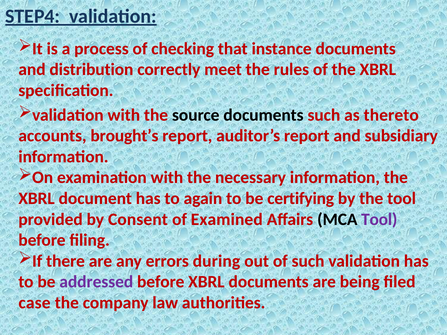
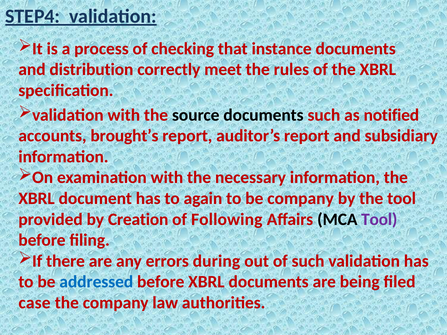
thereto: thereto -> notified (391, 115)
be certifying: certifying -> company (301, 199)
Consent: Consent -> Creation (138, 219)
Examined: Examined -> Following (227, 219)
addressed colour: purple -> blue (96, 282)
